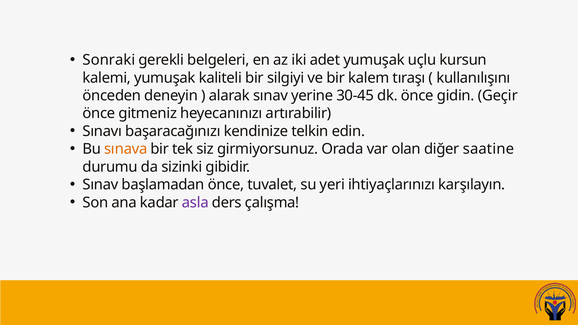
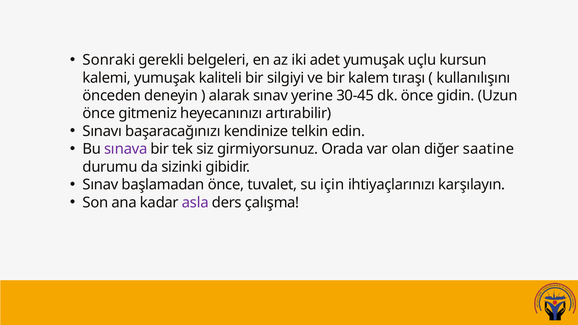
Geçir: Geçir -> Uzun (498, 96)
sınava colour: orange -> purple (126, 149)
yeri: yeri -> için (332, 185)
